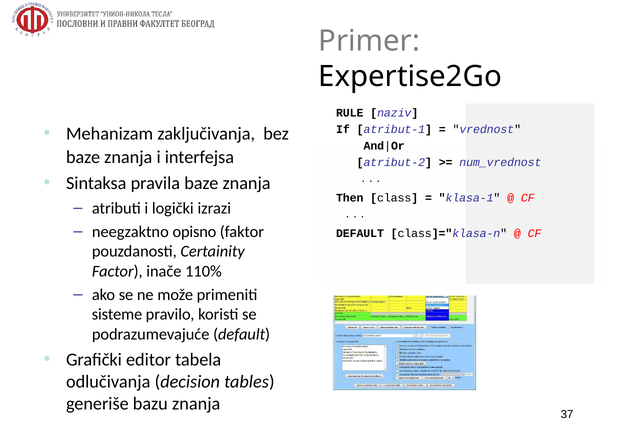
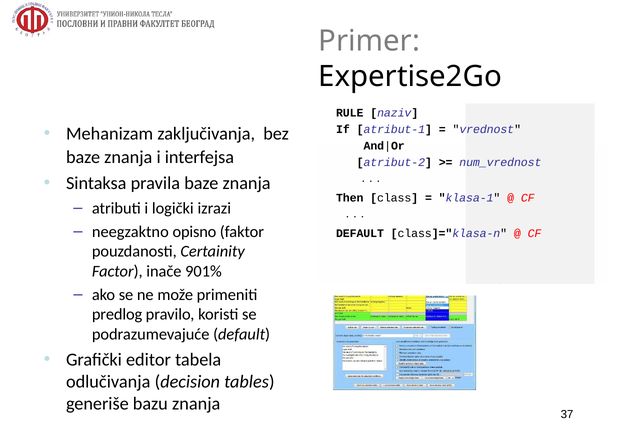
110%: 110% -> 901% (203, 271)
sisteme: sisteme -> predlog (117, 314)
